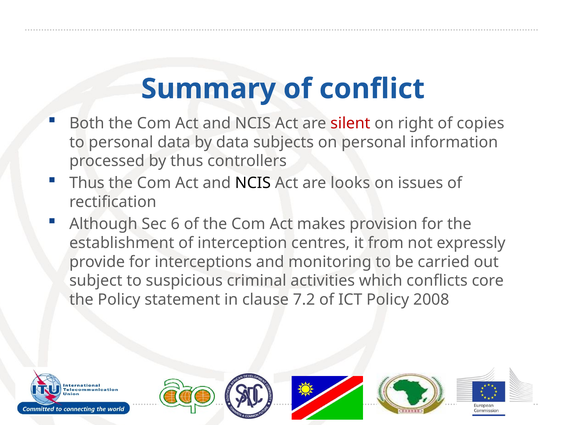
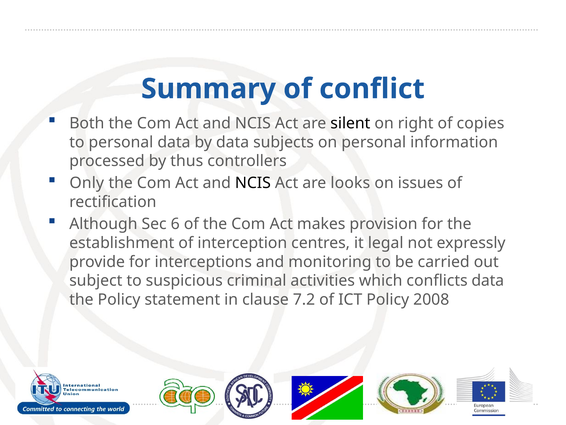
silent colour: red -> black (350, 123)
Thus: Thus -> Only (87, 183)
from: from -> legal (386, 243)
conflicts core: core -> data (488, 280)
